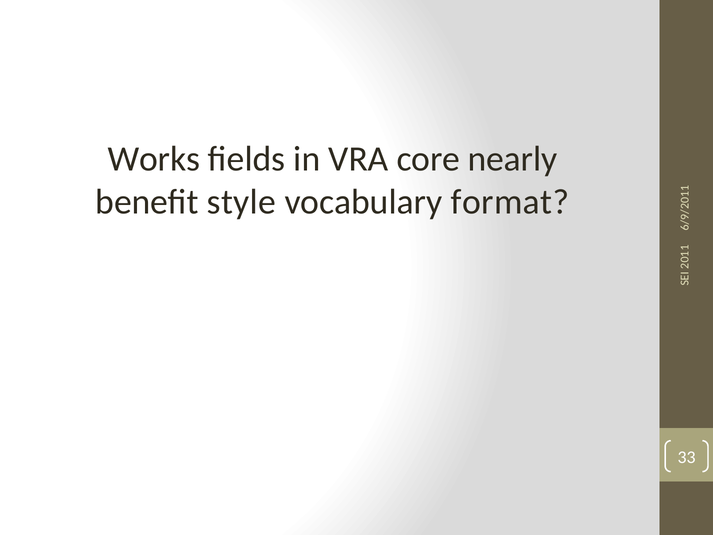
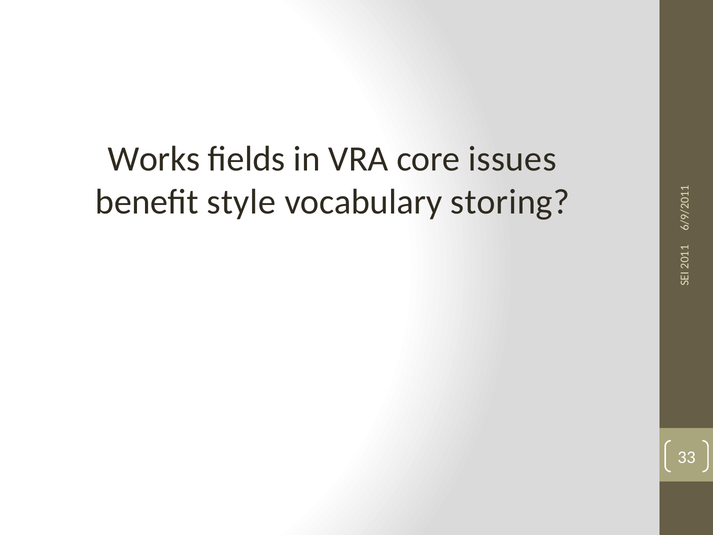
nearly: nearly -> issues (512, 159)
format: format -> storing (510, 202)
